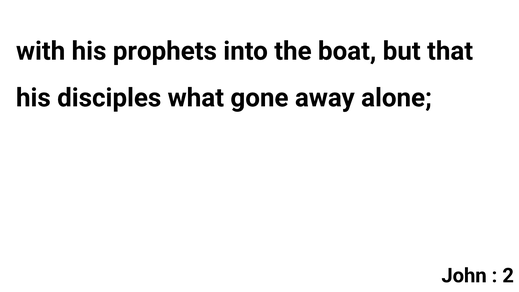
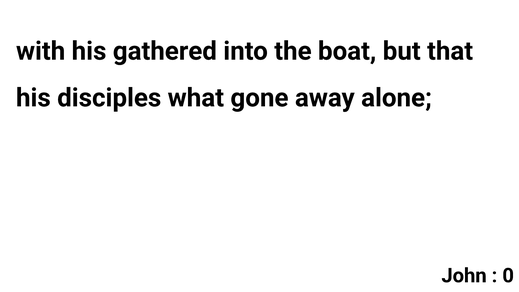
prophets: prophets -> gathered (165, 51)
2: 2 -> 0 (508, 276)
